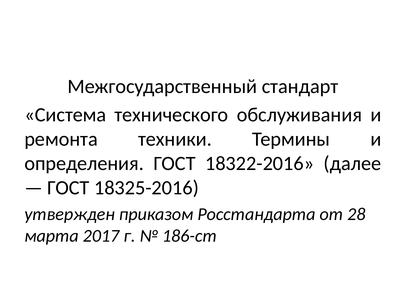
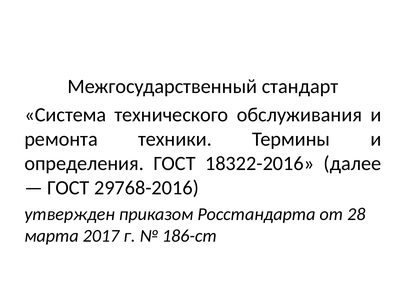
18325-2016: 18325-2016 -> 29768-2016 (146, 188)
